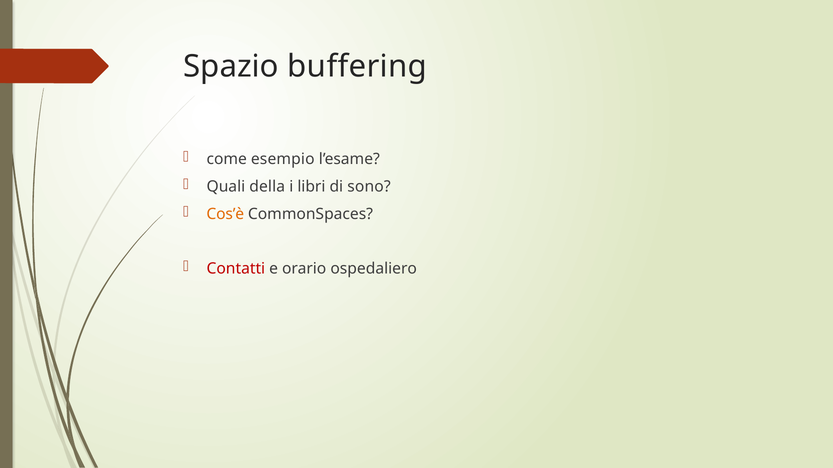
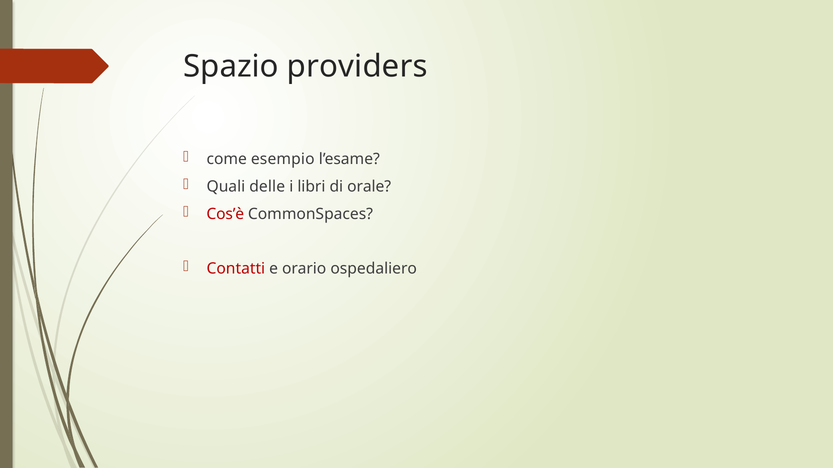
buffering: buffering -> providers (357, 67)
della: della -> delle (267, 187)
sono: sono -> orale (369, 187)
Cos’è colour: orange -> red (225, 214)
